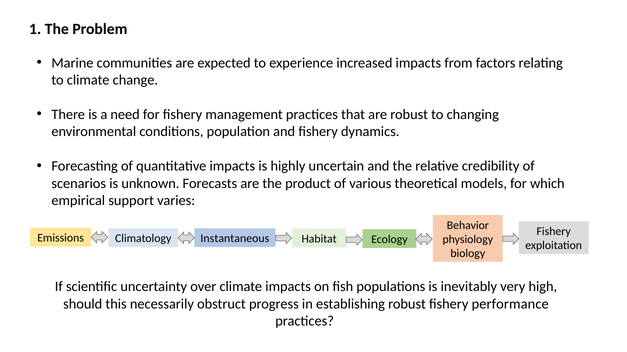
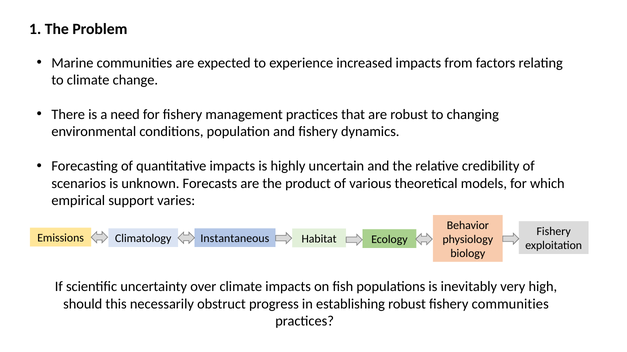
fishery performance: performance -> communities (510, 304)
